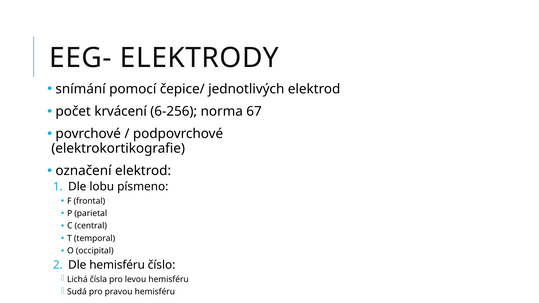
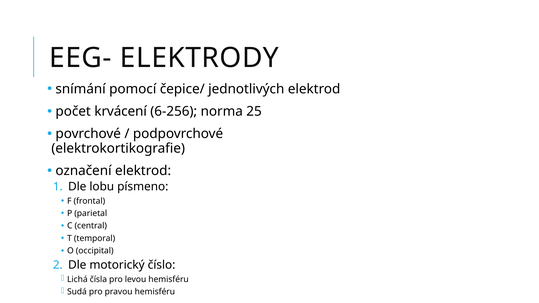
67: 67 -> 25 (254, 111)
Dle hemisféru: hemisféru -> motorický (117, 265)
